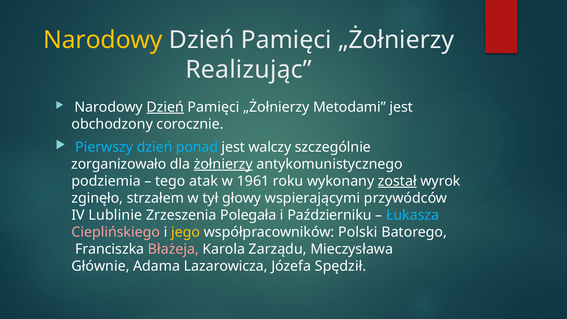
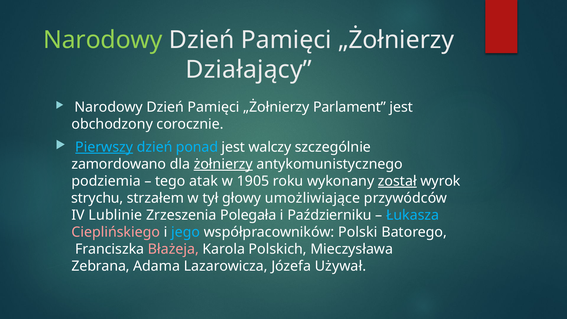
Narodowy colour: yellow -> light green (103, 40)
Realizując: Realizując -> Działający (249, 70)
Dzień underline: present -> none (165, 107)
Metodami: Metodami -> Parlament (350, 107)
Pierwszy underline: none -> present (104, 147)
zorganizowało: zorganizowało -> zamordowano (119, 164)
1961: 1961 -> 1905 (253, 181)
zginęło: zginęło -> strychu (97, 198)
wspierającymi: wspierającymi -> umożliwiające (313, 198)
jego colour: yellow -> light blue (186, 232)
Zarządu: Zarządu -> Polskich (278, 249)
Głównie: Głównie -> Zebrana (101, 266)
Spędził: Spędził -> Używał (341, 266)
